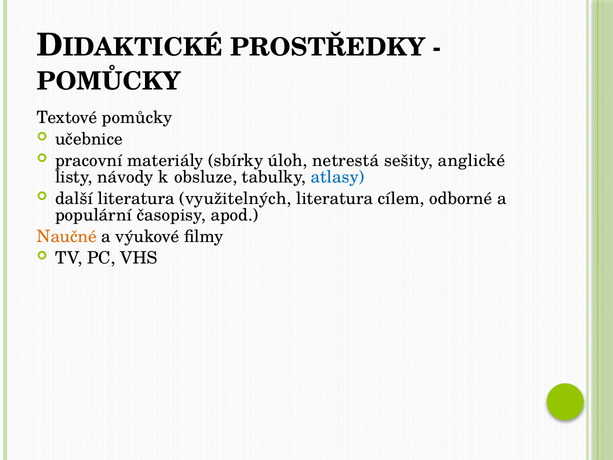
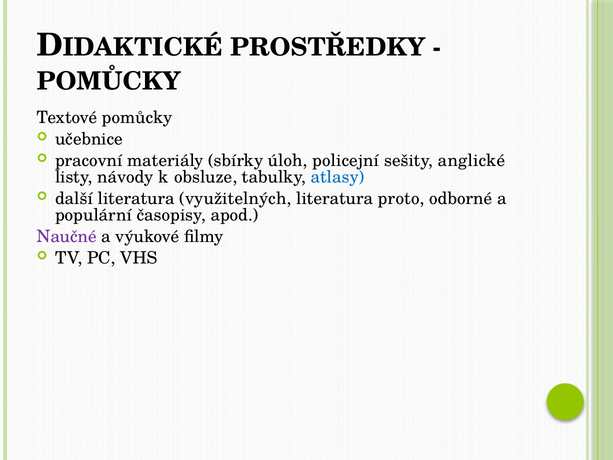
netrestá: netrestá -> policejní (346, 161)
cílem: cílem -> proto (401, 199)
Naučné colour: orange -> purple (67, 236)
